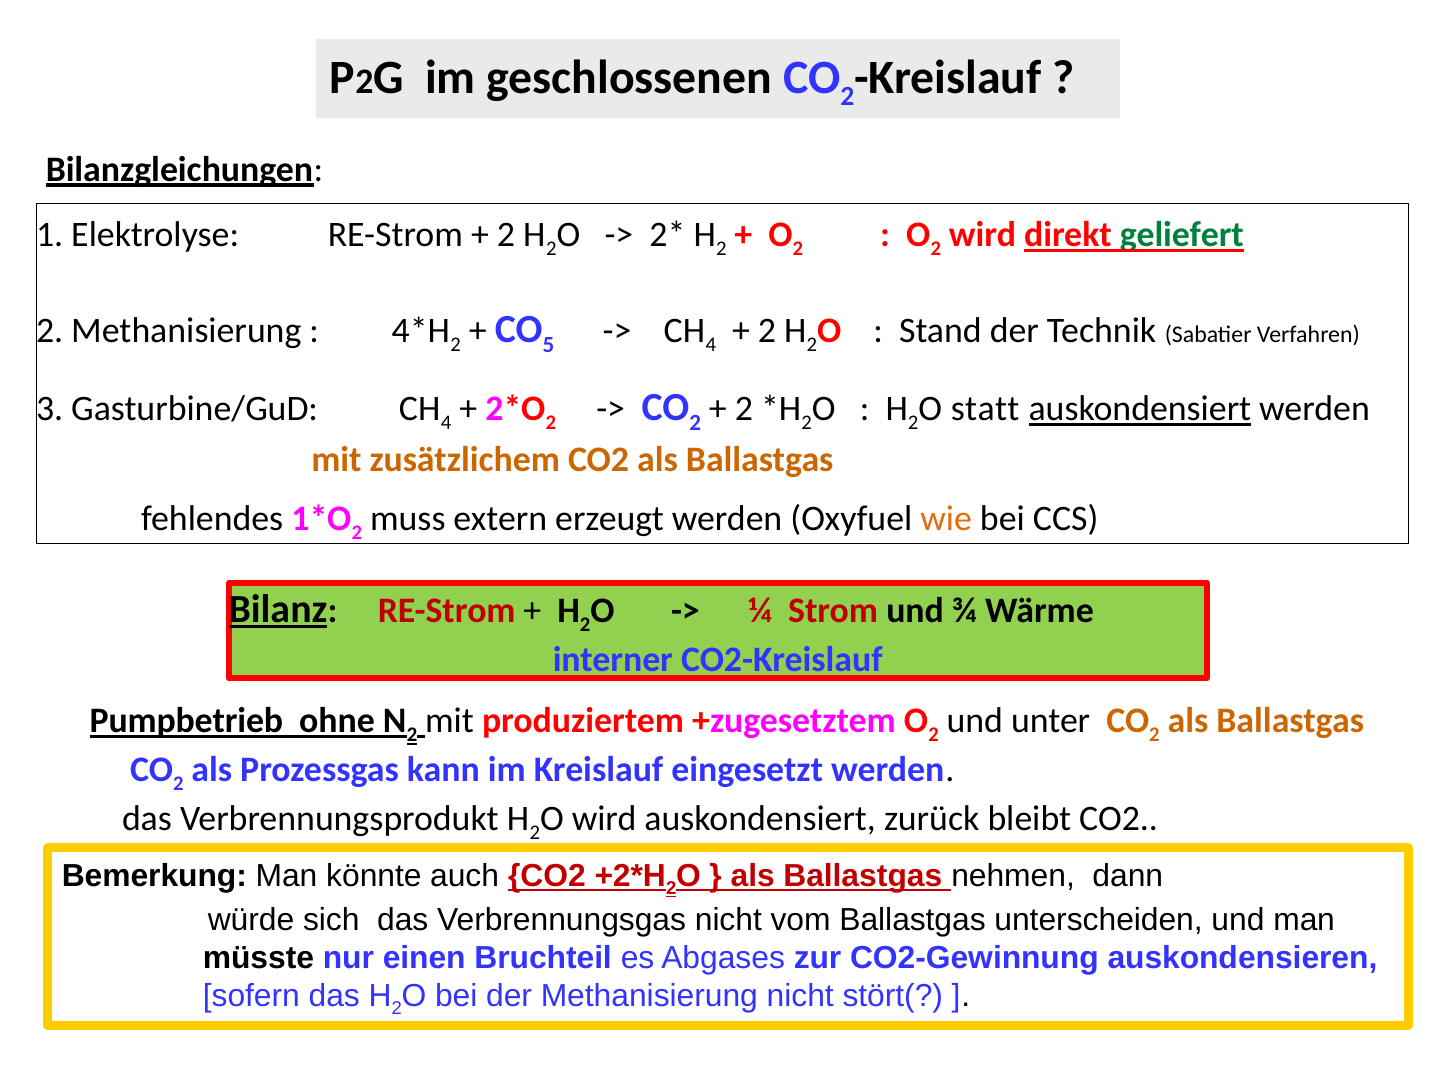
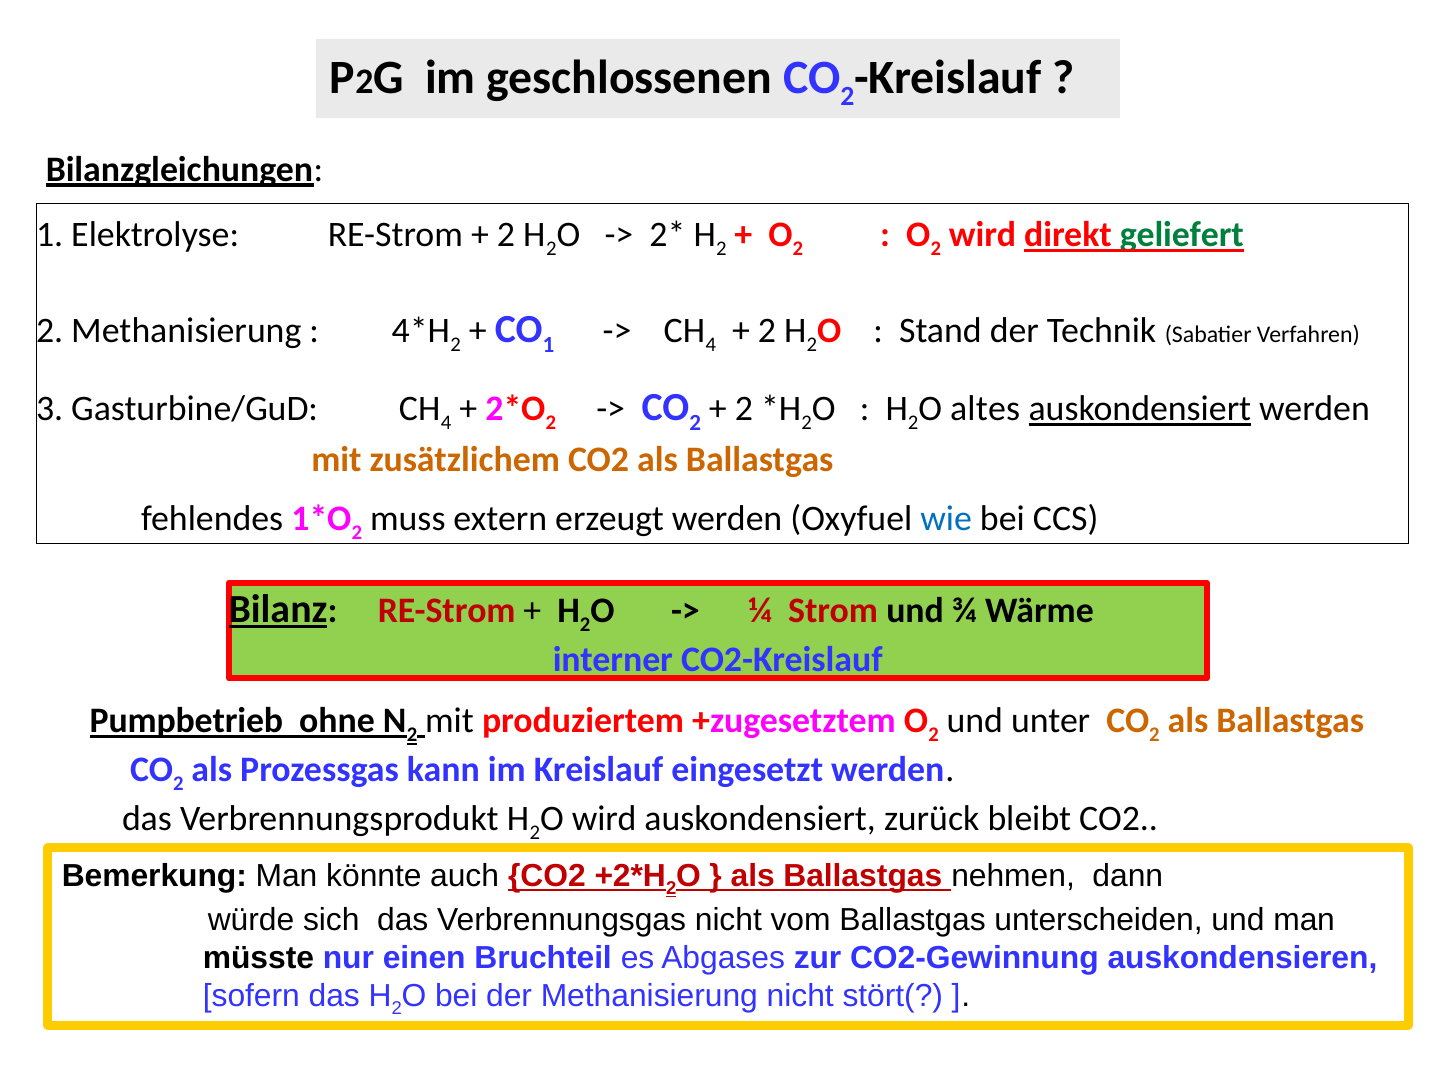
5: 5 -> 1 (549, 345)
statt: statt -> altes (985, 409)
wie colour: orange -> blue (946, 519)
